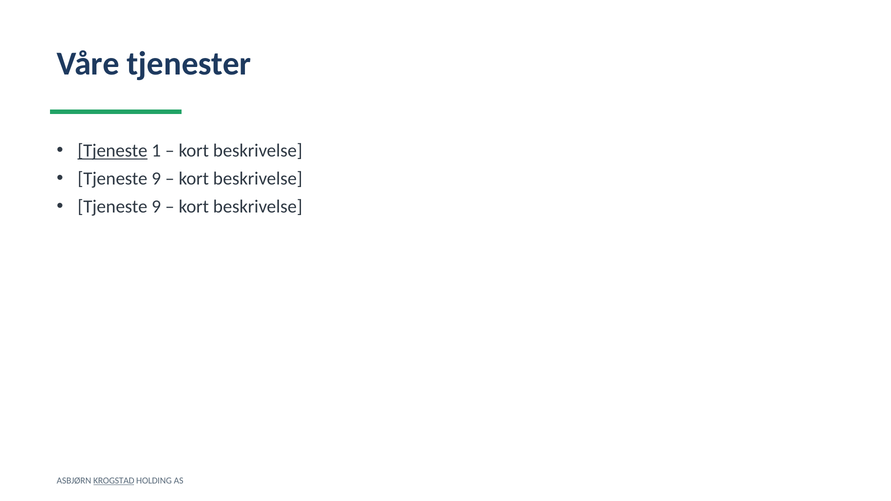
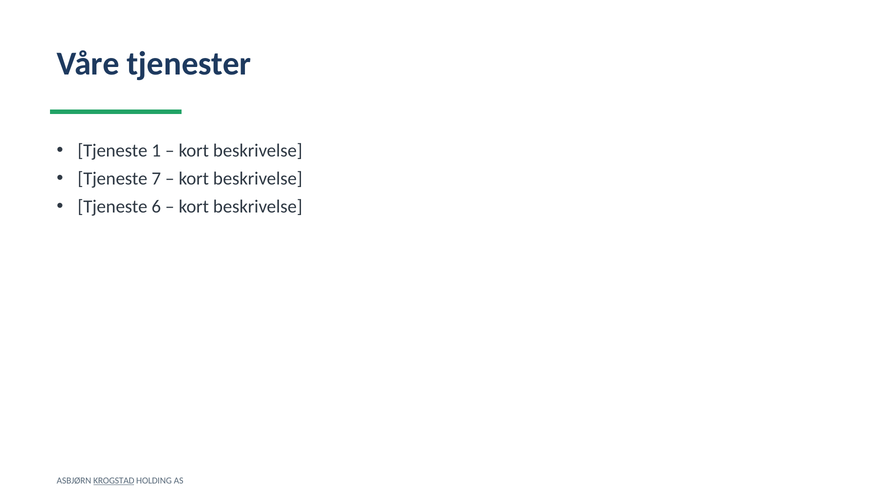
Tjeneste underline: present -> none (112, 151)
9: 9 -> 7 (156, 179)
9: 9 -> 6 (156, 207)
